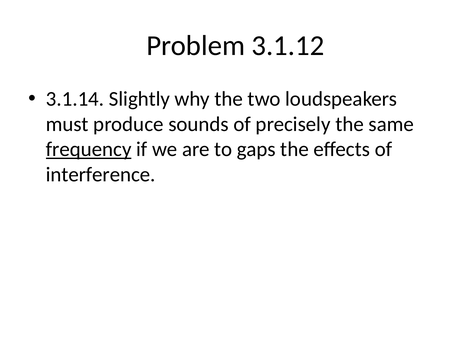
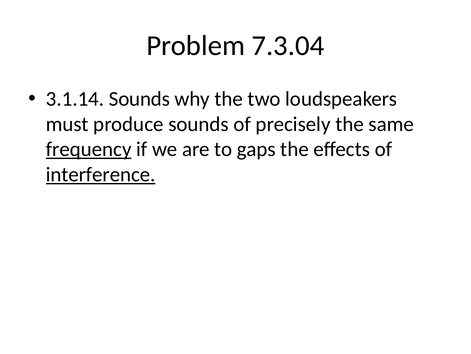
3.1.12: 3.1.12 -> 7.3.04 (288, 46)
3.1.14 Slightly: Slightly -> Sounds (139, 99)
interference underline: none -> present (101, 174)
